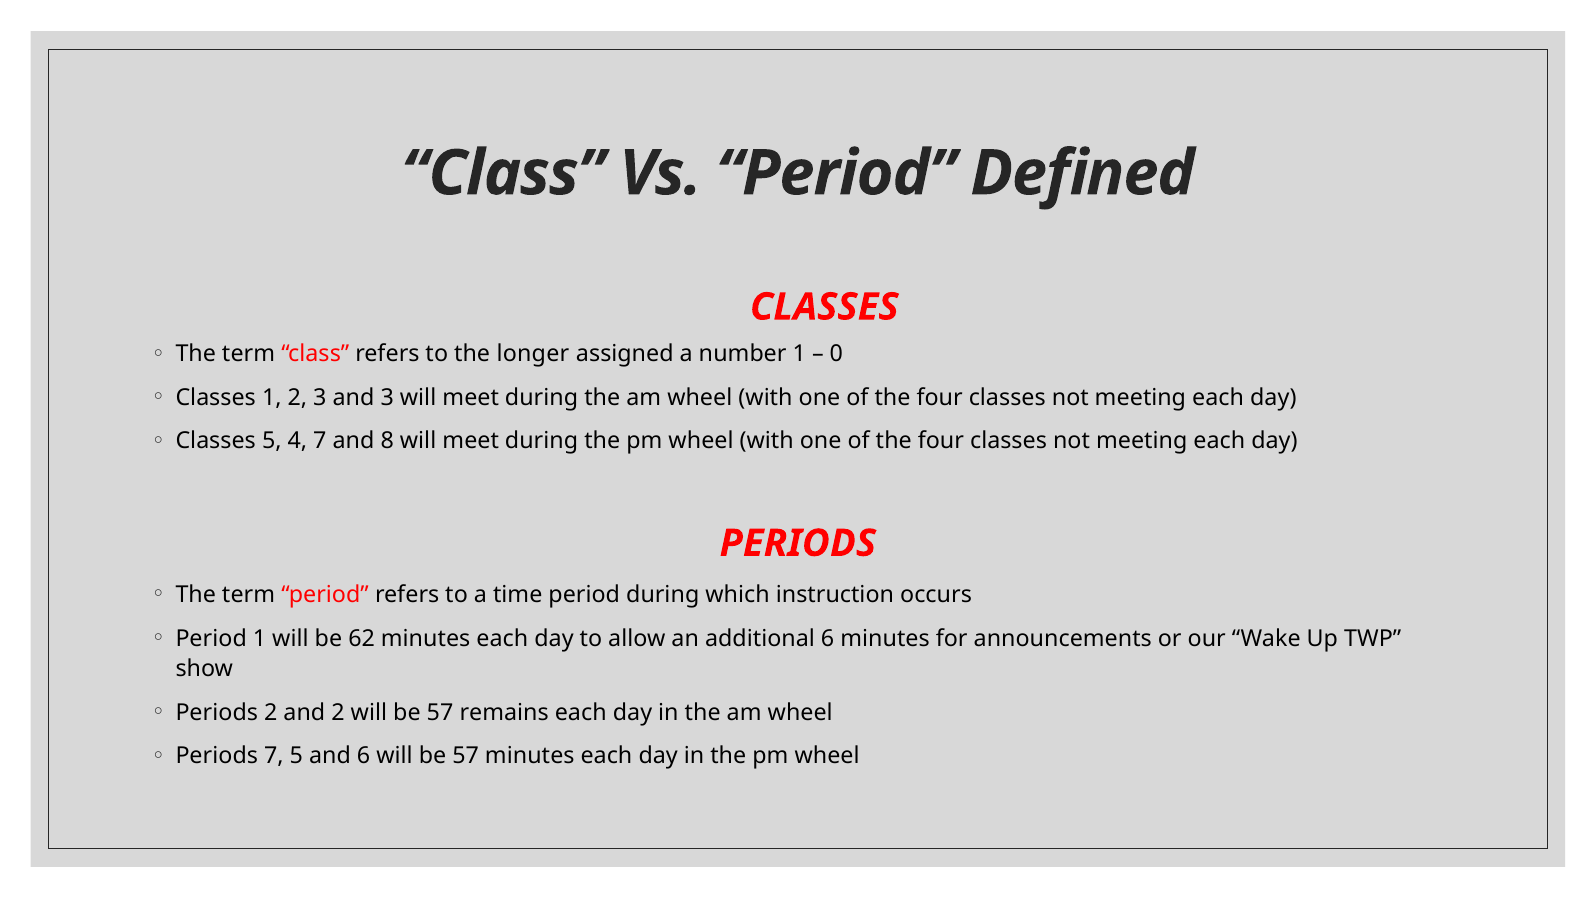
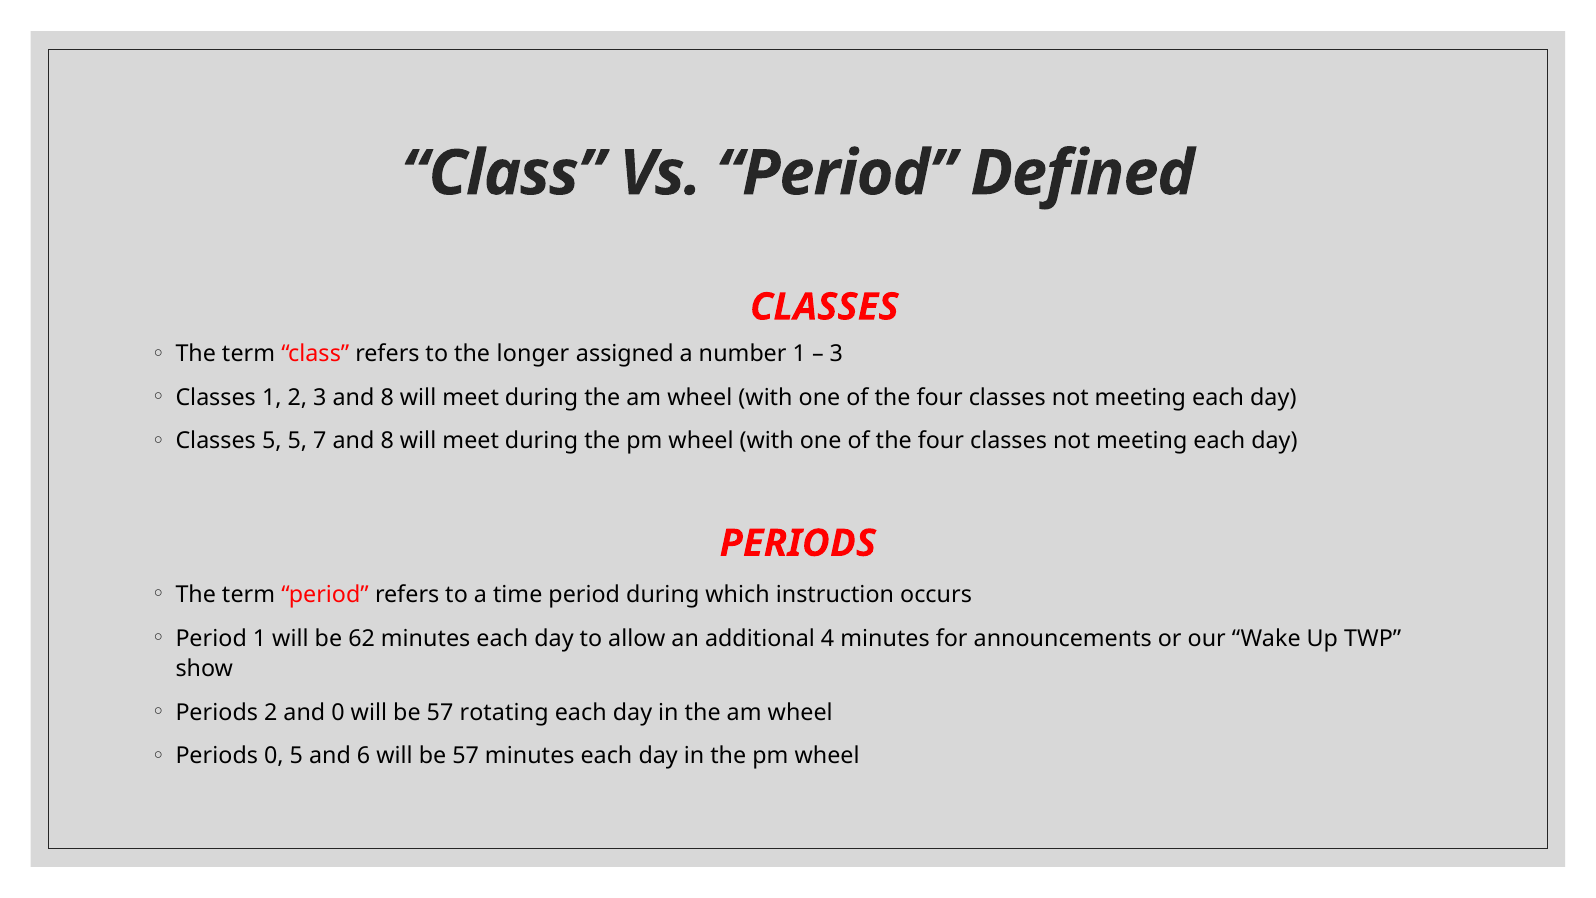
0: 0 -> 3 (836, 354)
3 and 3: 3 -> 8 (387, 398)
5 4: 4 -> 5 (297, 441)
additional 6: 6 -> 4 (828, 638)
and 2: 2 -> 0 (338, 712)
remains: remains -> rotating (504, 712)
Periods 7: 7 -> 0 (274, 756)
